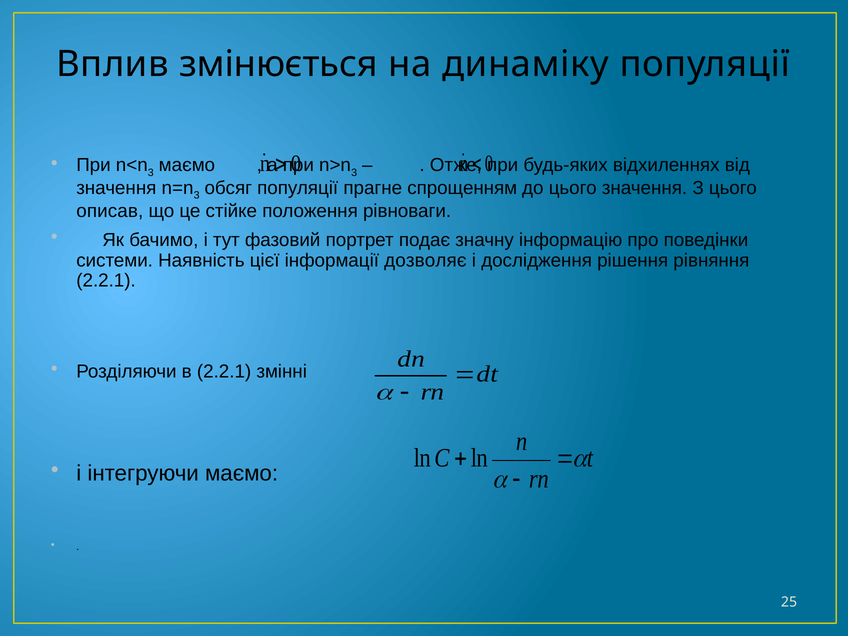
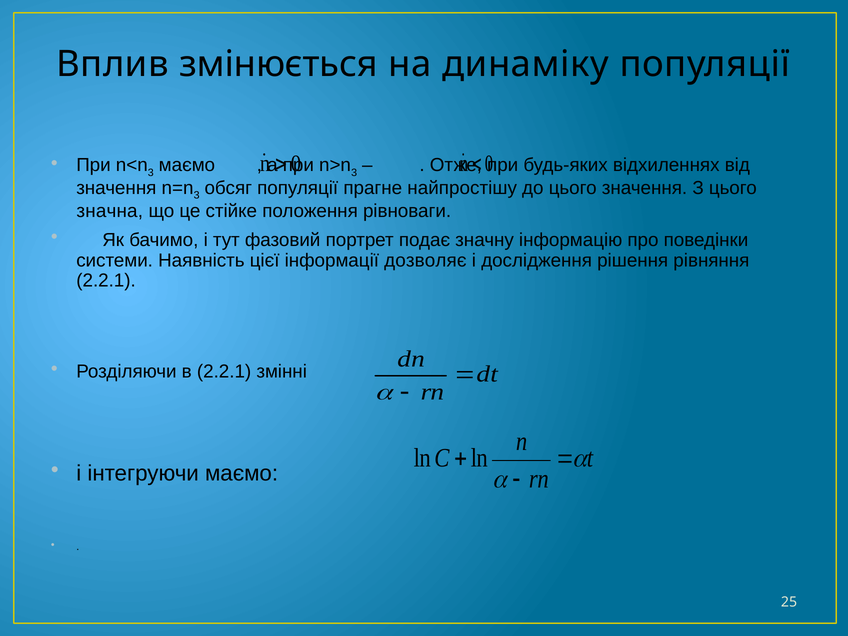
спрощенням: спрощенням -> найпростішу (462, 188)
описав: описав -> значна (110, 211)
